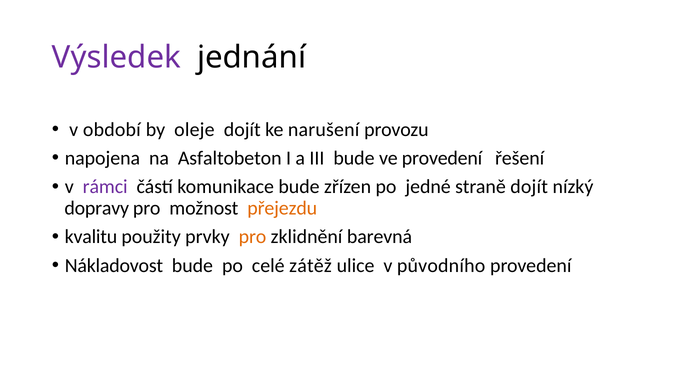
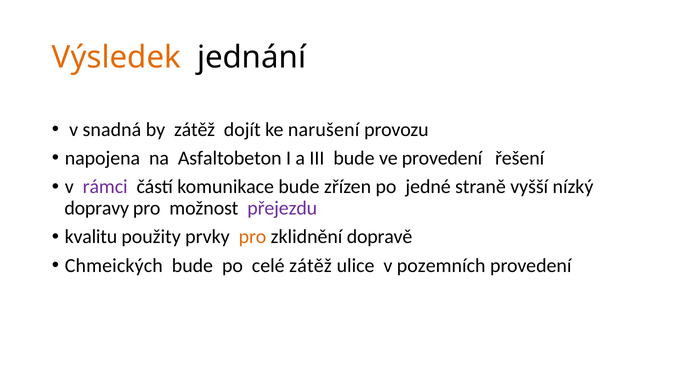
Výsledek colour: purple -> orange (116, 57)
období: období -> snadná (112, 129)
by oleje: oleje -> zátěž (195, 129)
straně dojít: dojít -> vyšší (529, 187)
přejezdu colour: orange -> purple (282, 208)
barevná: barevná -> dopravě (380, 237)
Nákladovost: Nákladovost -> Chmeických (114, 265)
původního: původního -> pozemních (441, 265)
